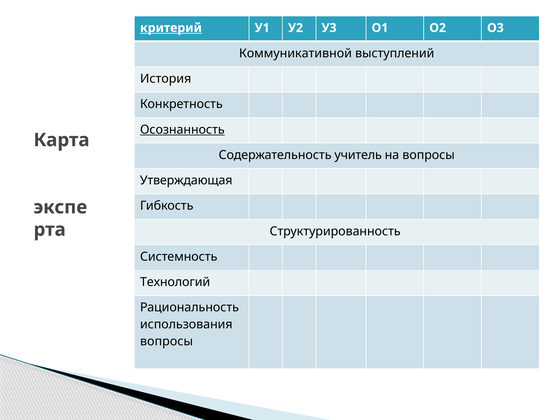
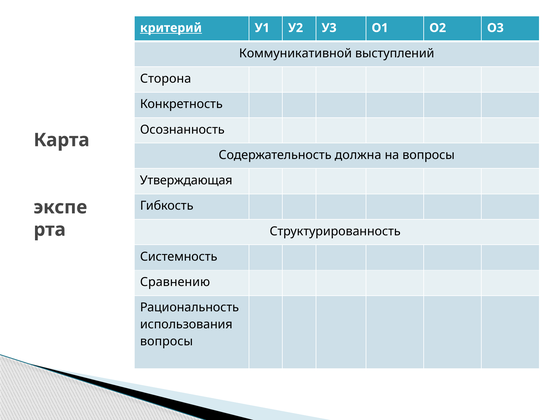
История: История -> Сторона (166, 79)
Осознанность underline: present -> none (182, 130)
учитель: учитель -> должна (358, 155)
Технологий: Технологий -> Сравнению (175, 282)
